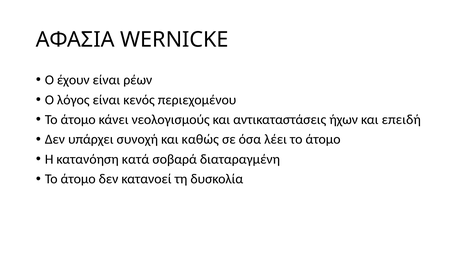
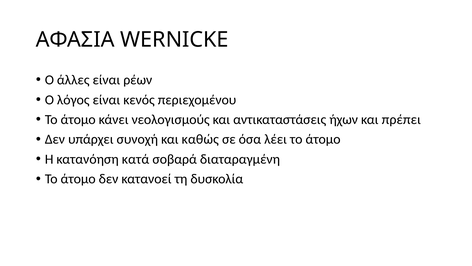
έχουν: έχουν -> άλλες (73, 80)
επειδή: επειδή -> πρέπει (401, 119)
